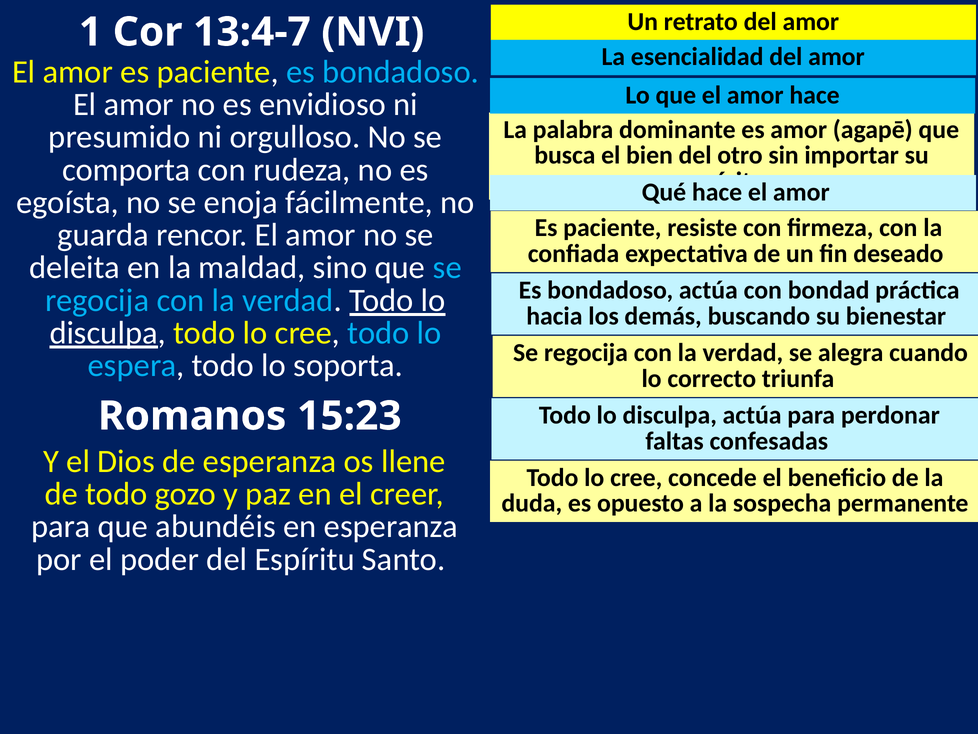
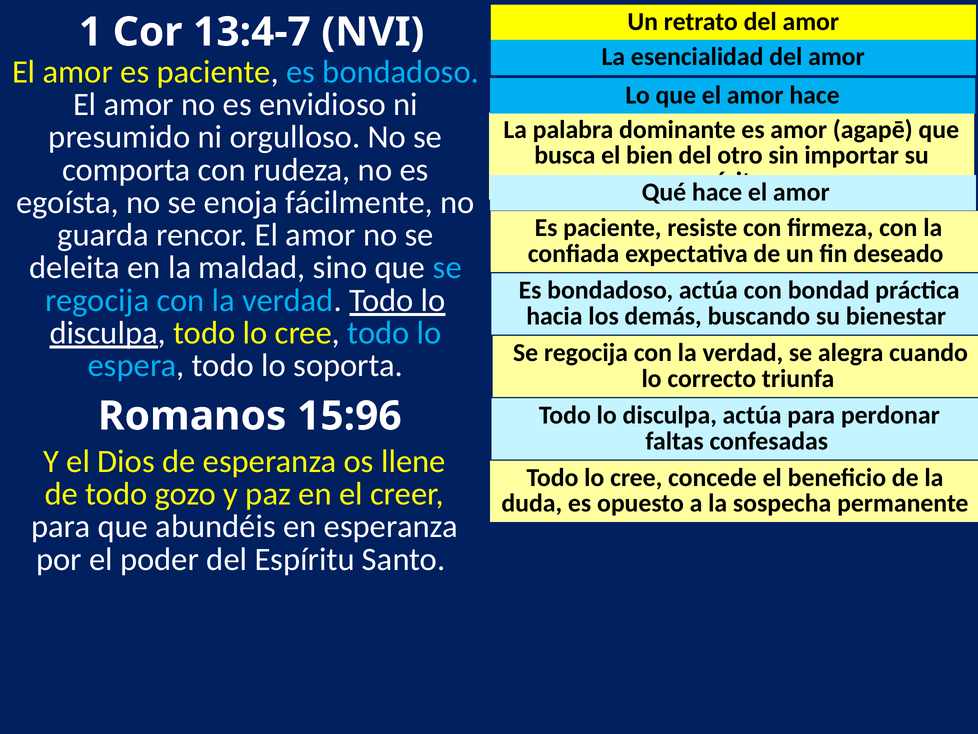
15:23: 15:23 -> 15:96 (349, 416)
